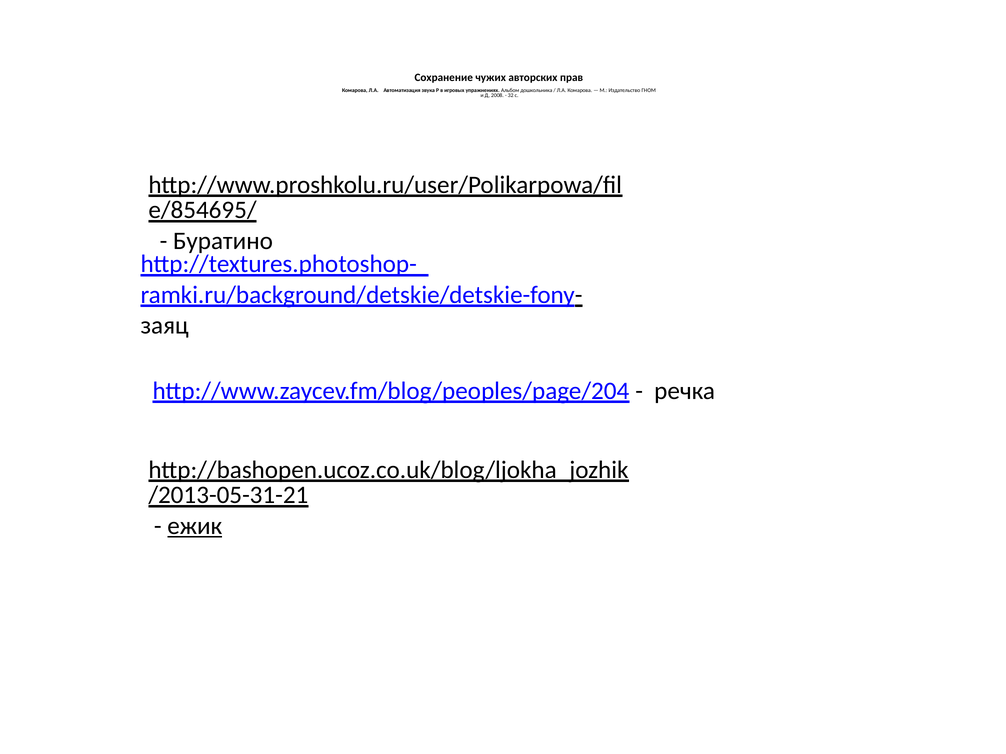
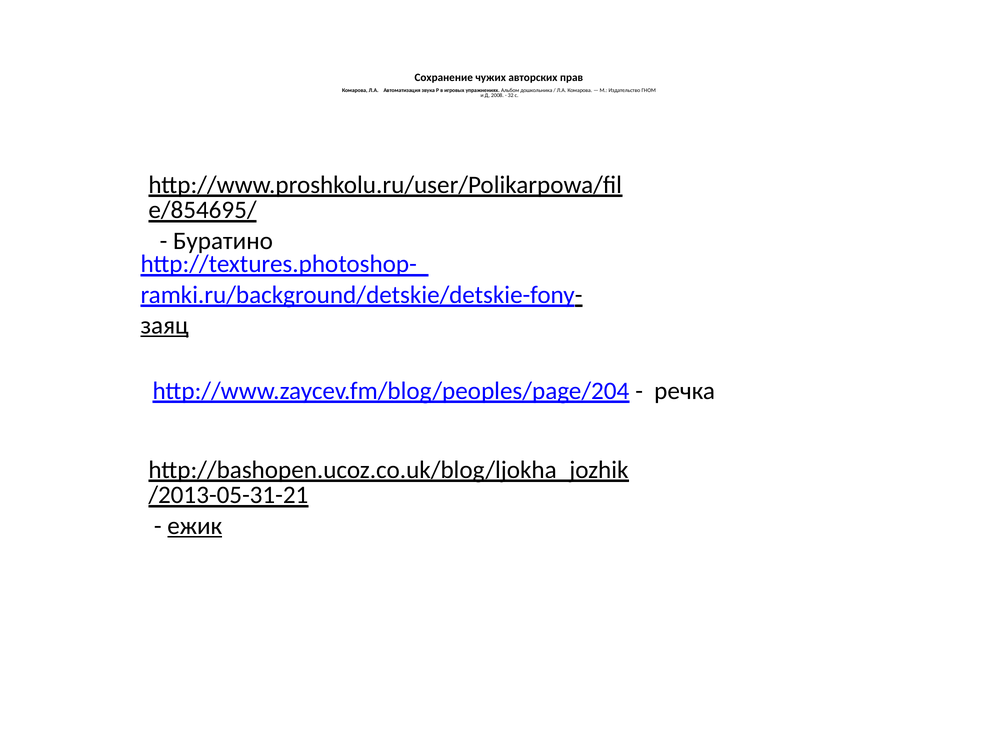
заяц underline: none -> present (165, 326)
